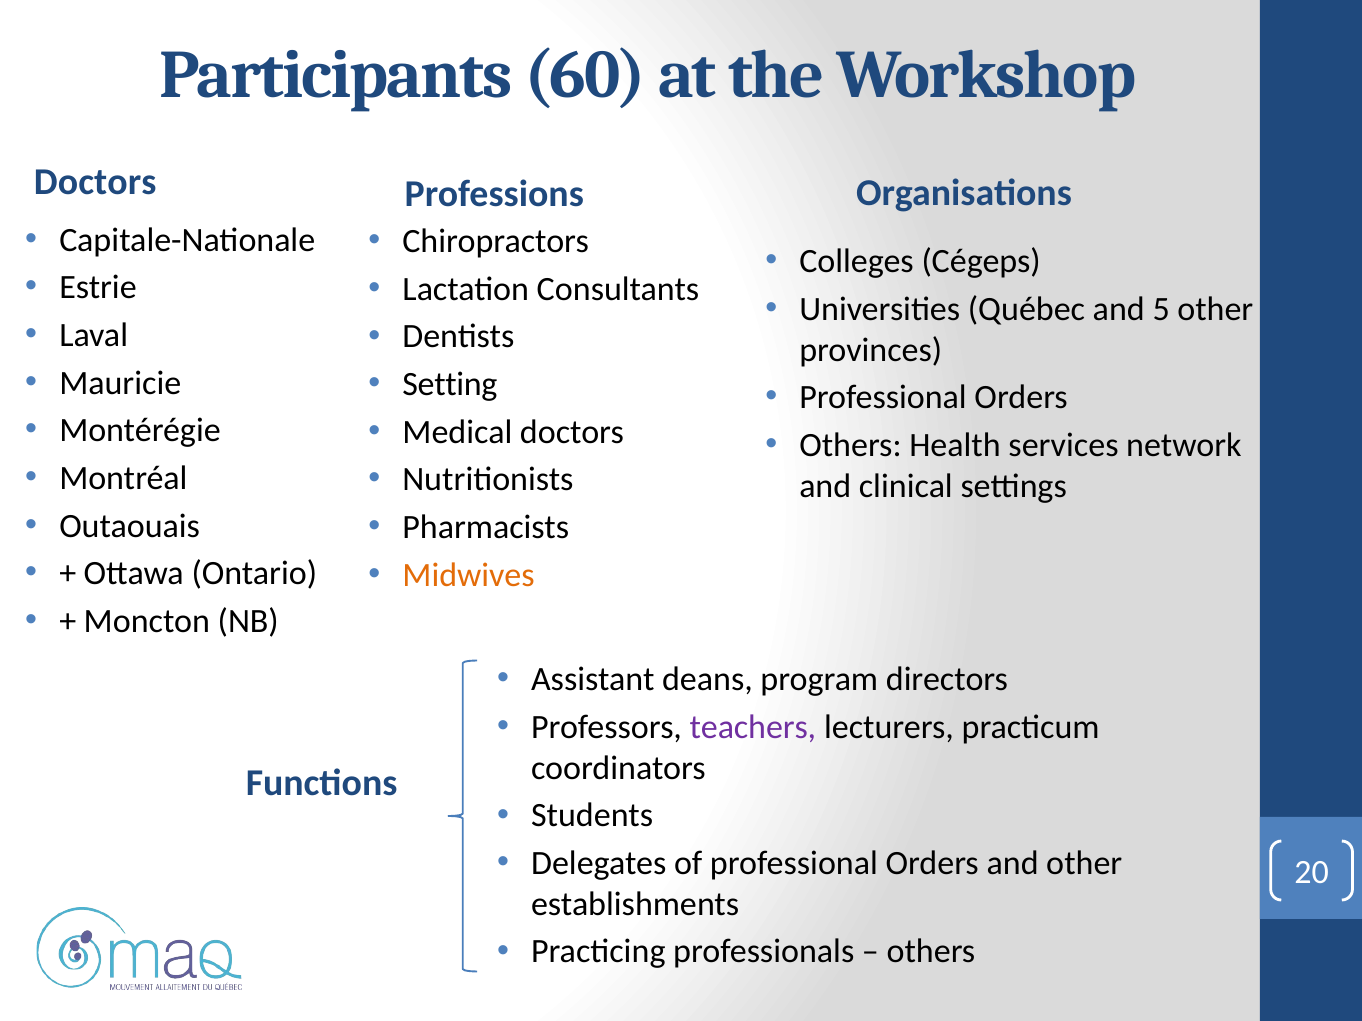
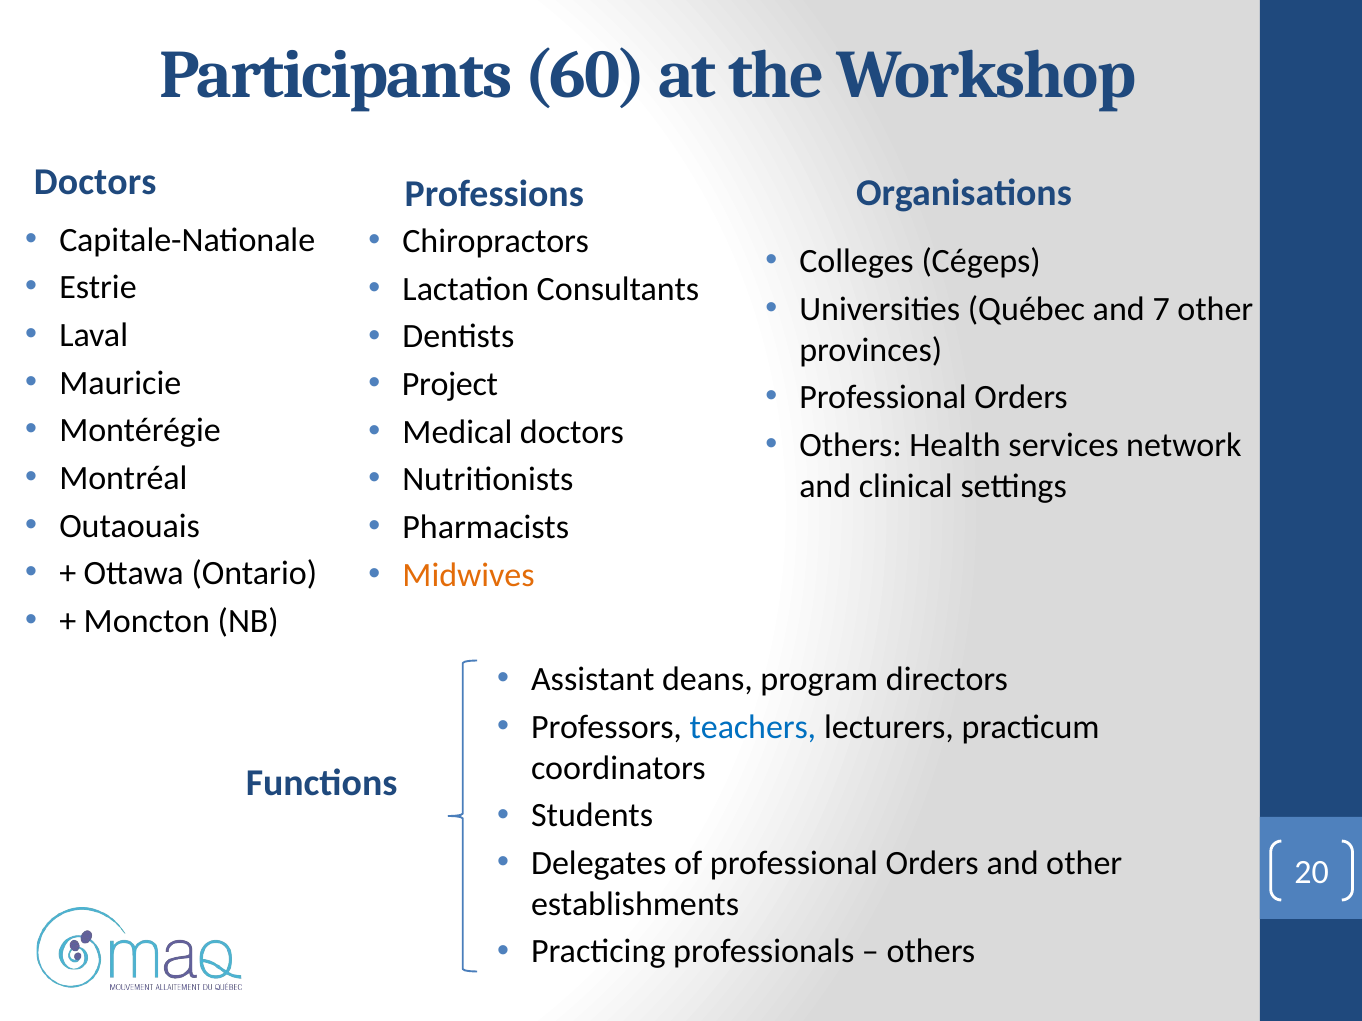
5: 5 -> 7 (1161, 309)
Setting: Setting -> Project (450, 384)
teachers colour: purple -> blue (753, 727)
